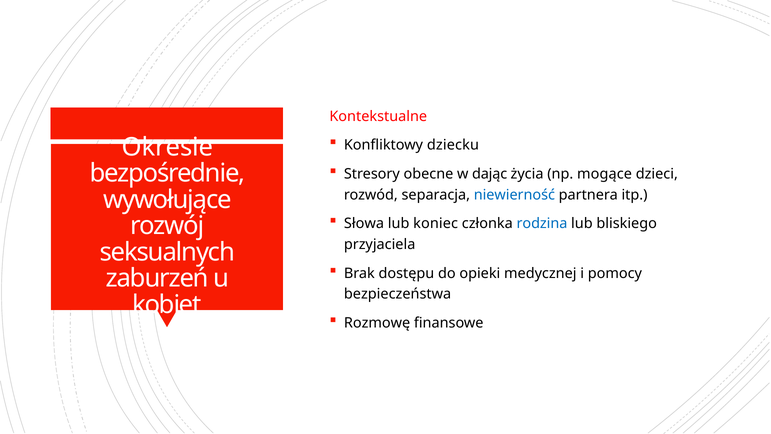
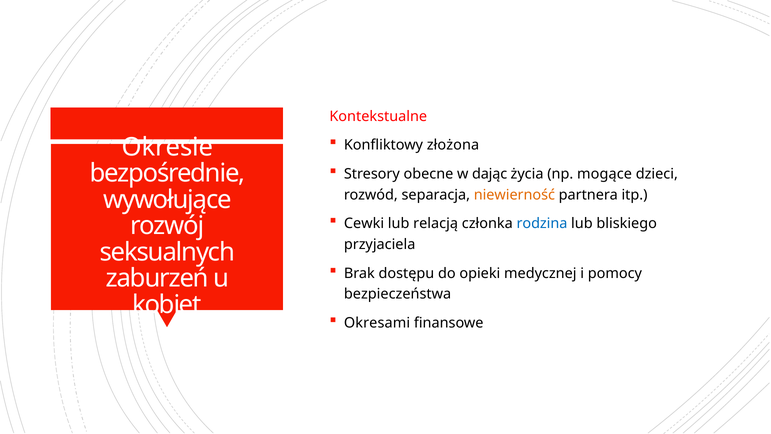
dziecku: dziecku -> złożona (453, 145)
niewierność colour: blue -> orange (514, 195)
Słowa: Słowa -> Cewki (364, 223)
koniec: koniec -> relacją (436, 223)
Rozmowę: Rozmowę -> Okresami (377, 323)
